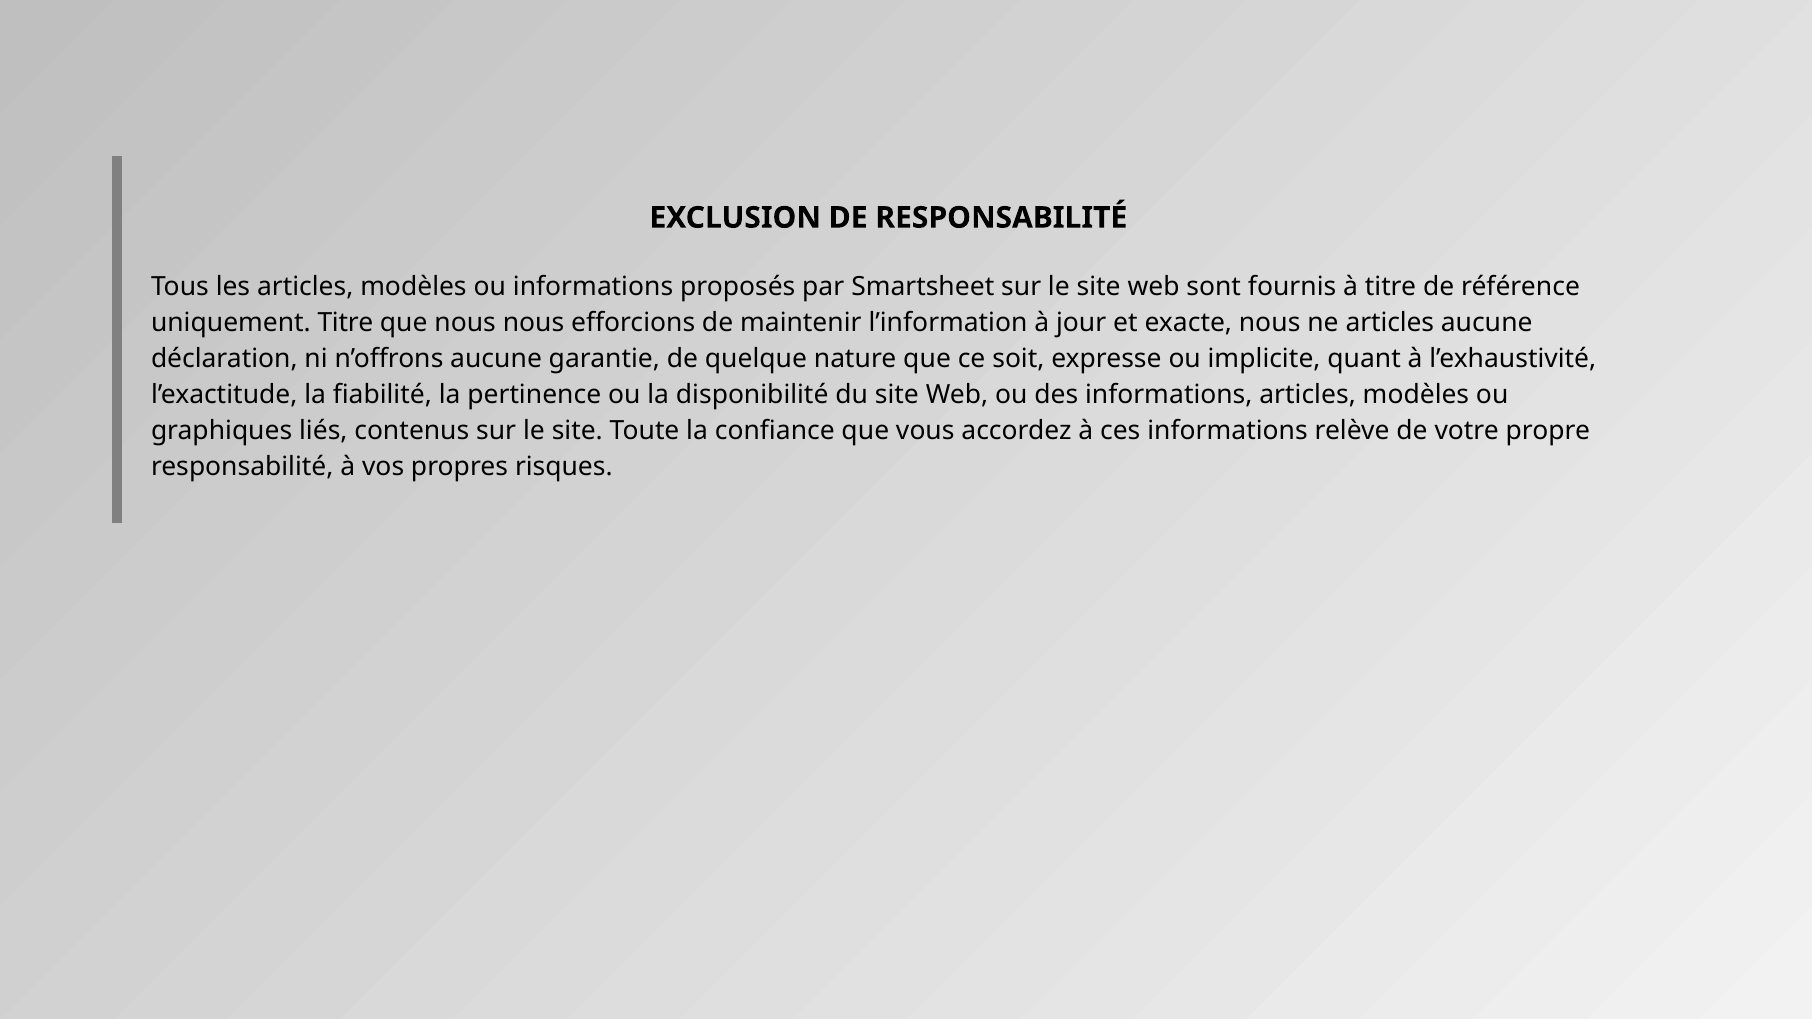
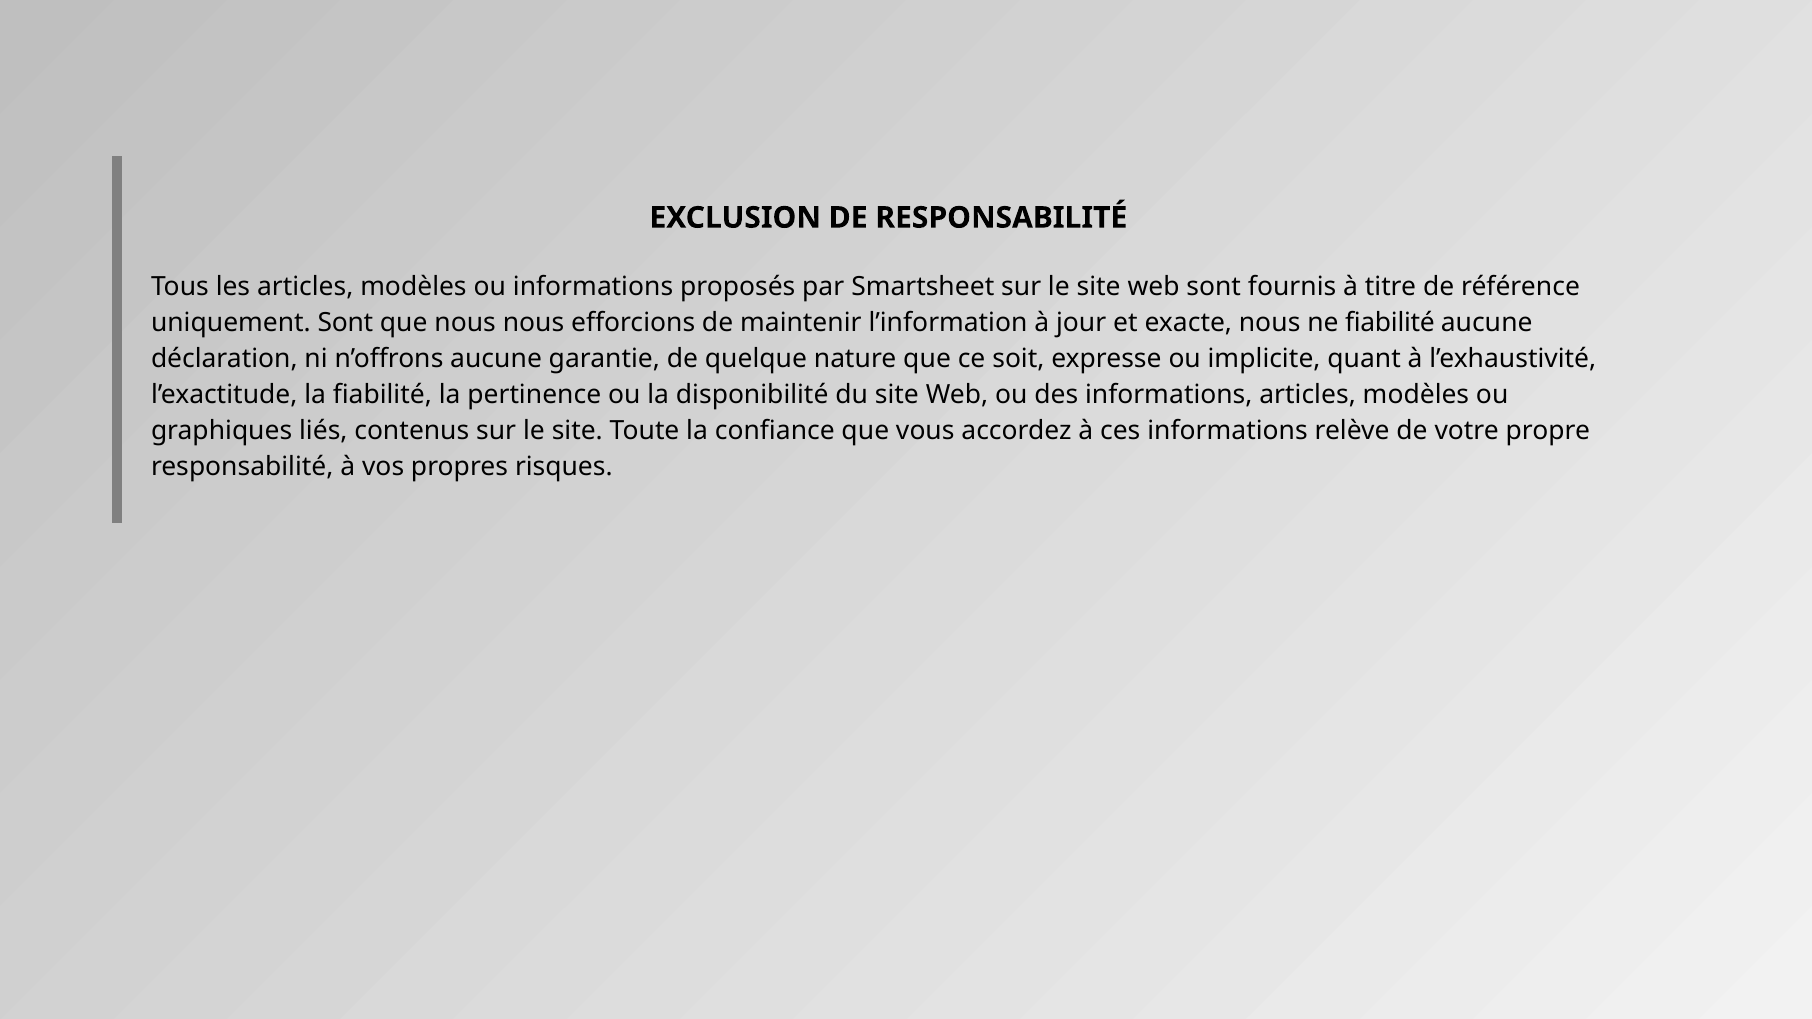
uniquement Titre: Titre -> Sont (345, 323)
ne articles: articles -> fiabilité (1390, 323)
